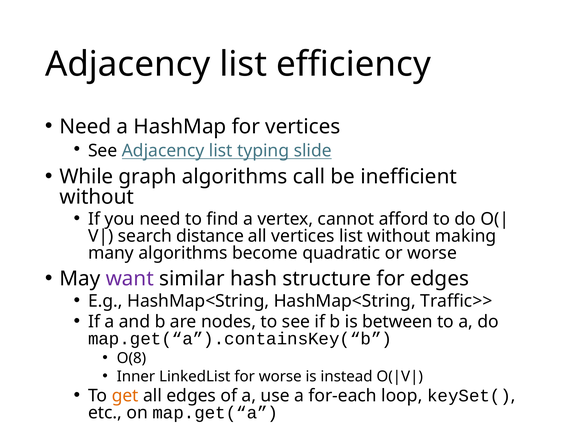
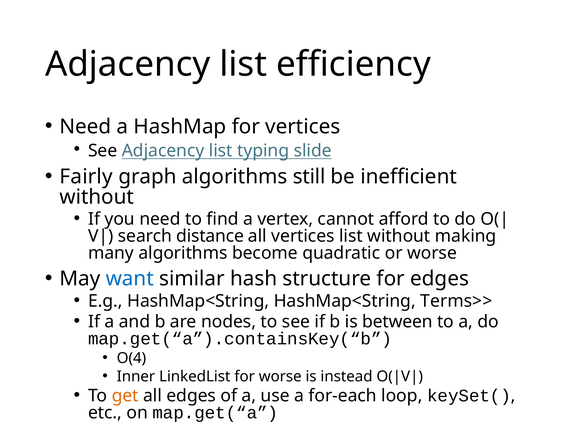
While: While -> Fairly (86, 177)
call: call -> still (309, 177)
want colour: purple -> blue (130, 279)
Traffic>>: Traffic>> -> Terms>> (456, 301)
O(8: O(8 -> O(4 (131, 358)
